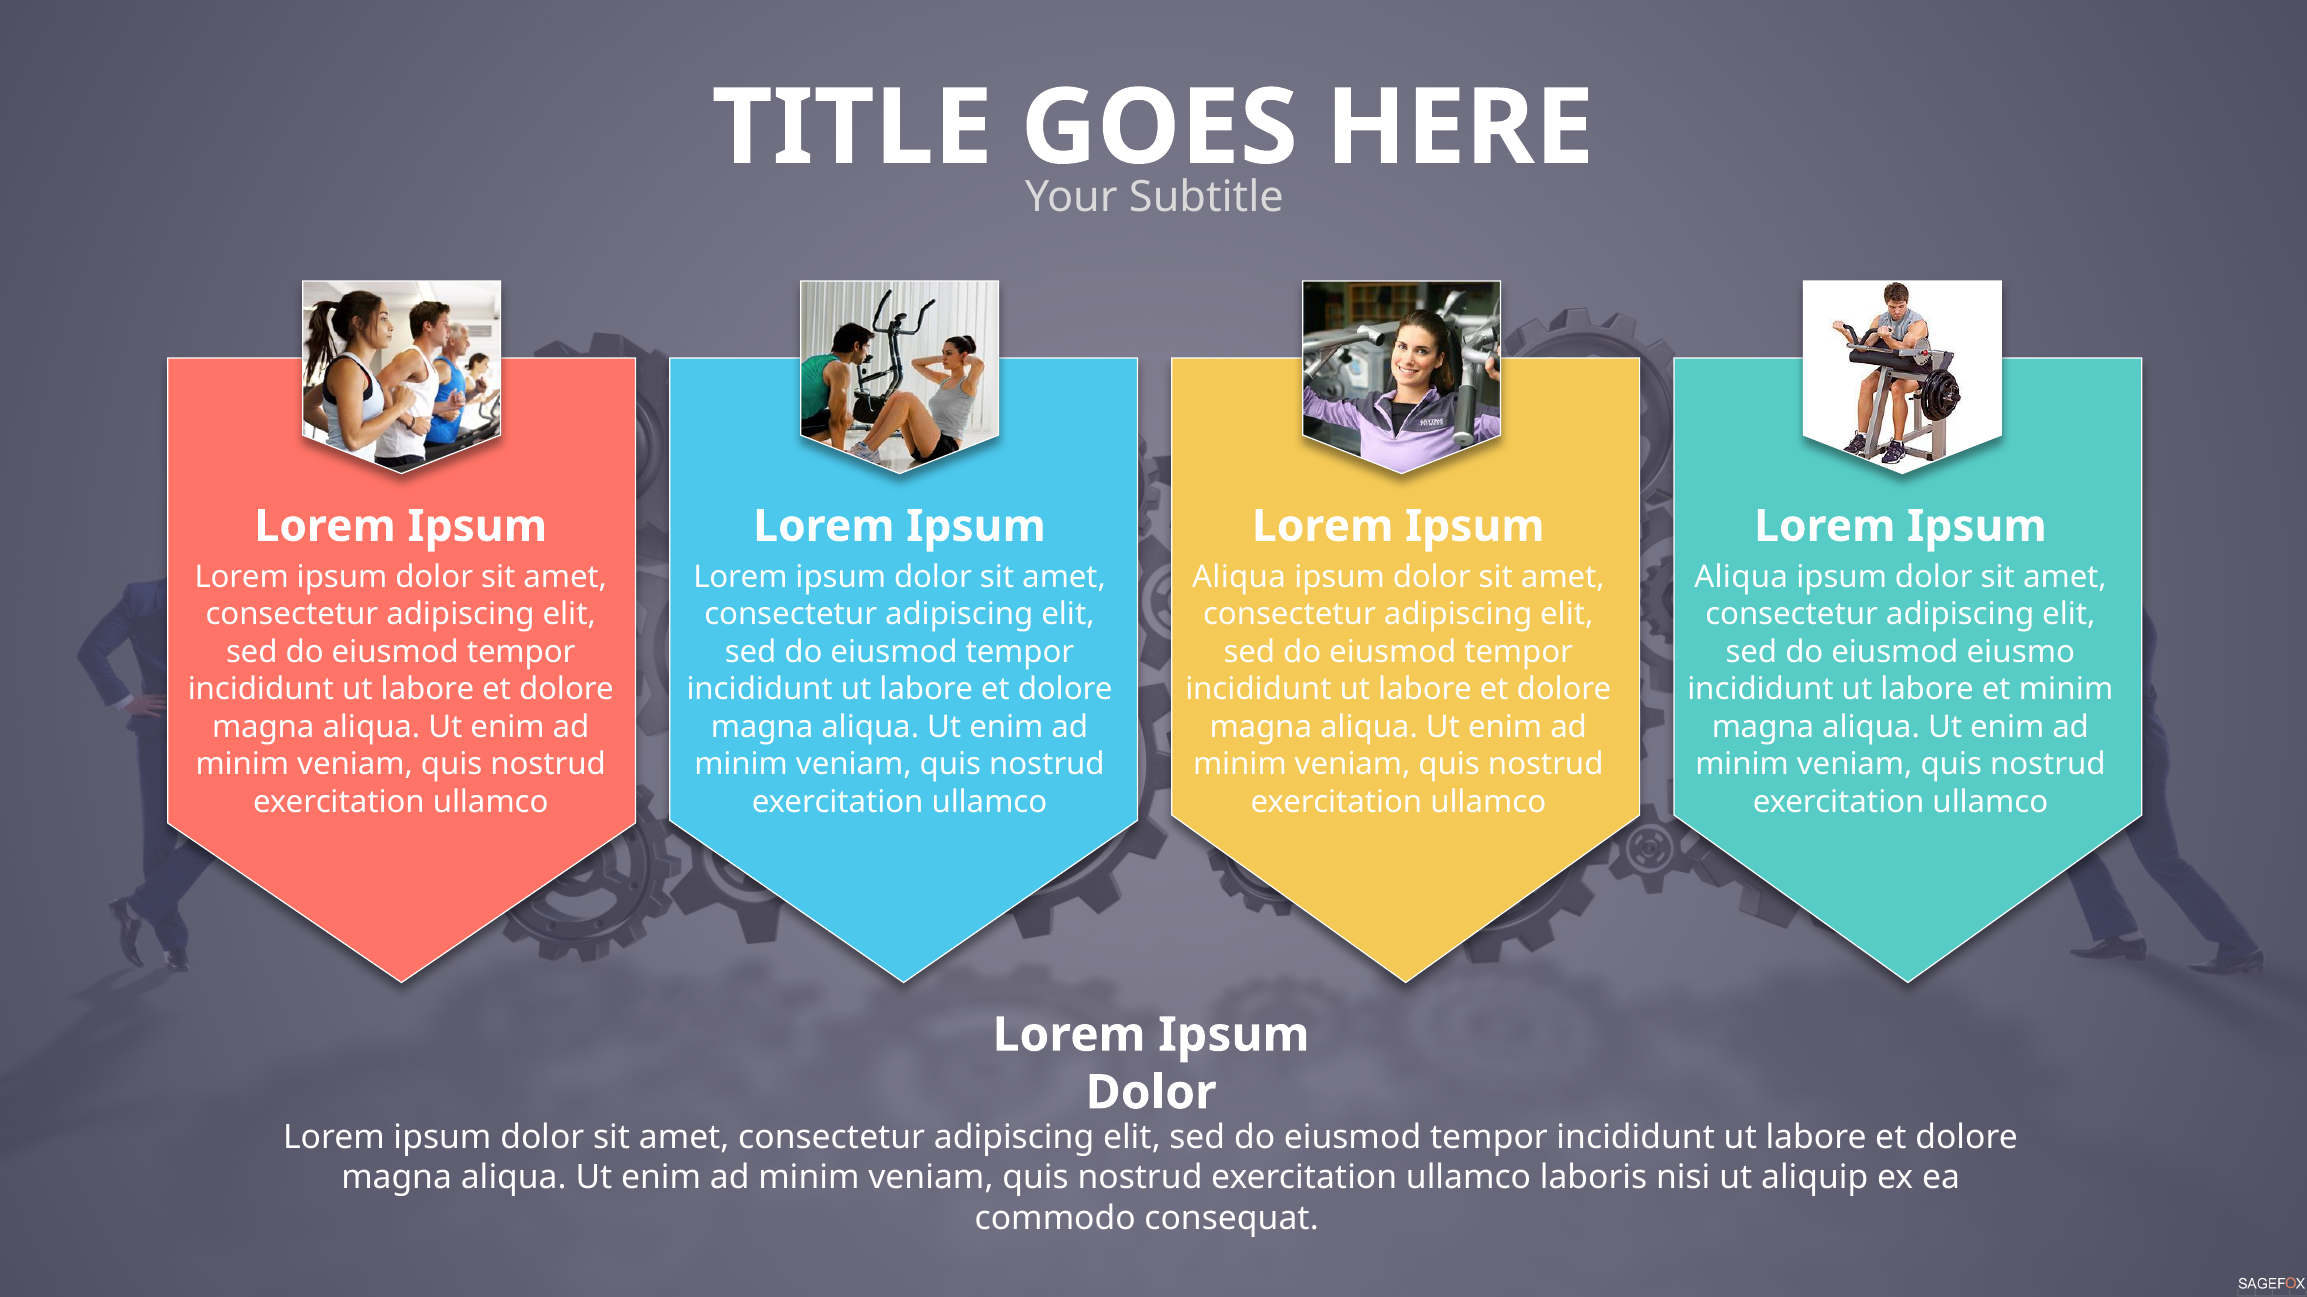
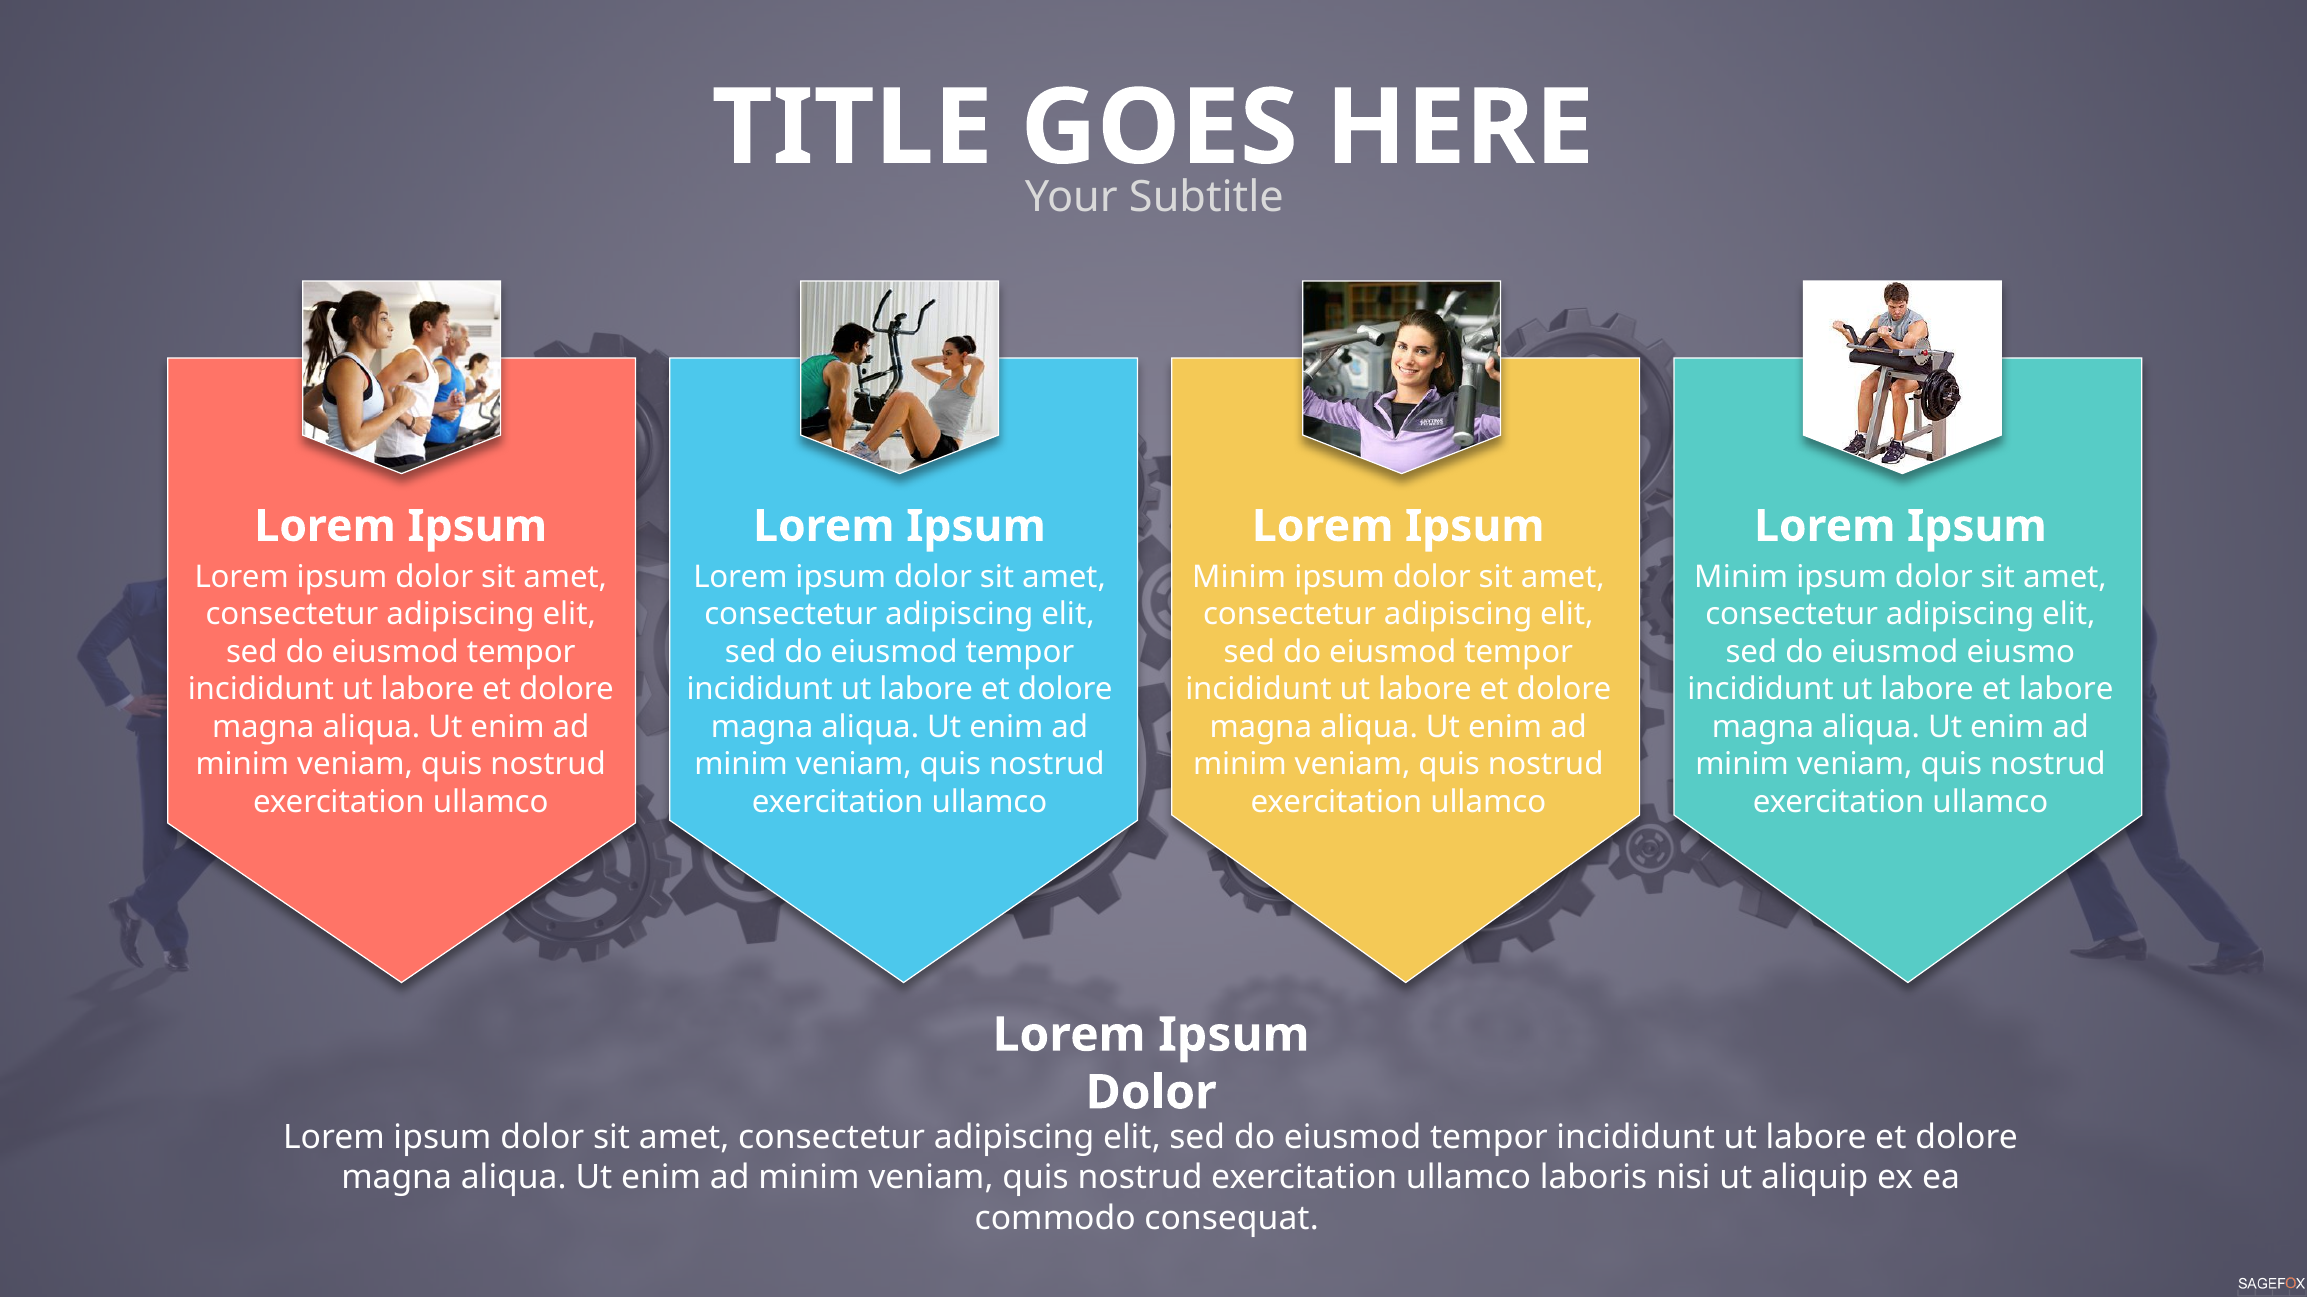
Aliqua: Aliqua -> Minim (1239, 577)
Aliqua: Aliqua -> Minim (1741, 577)
et minim: minim -> labore (2066, 690)
